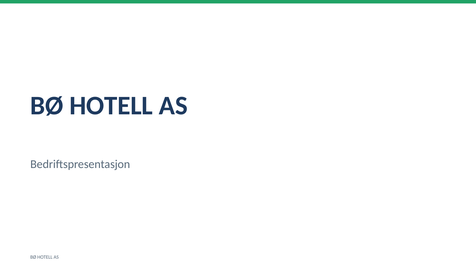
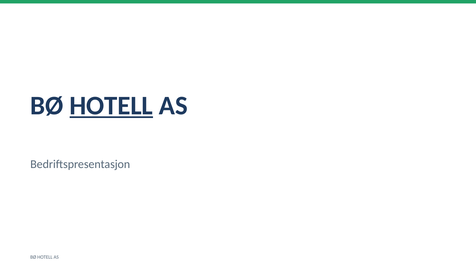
HOTELL underline: none -> present (111, 106)
